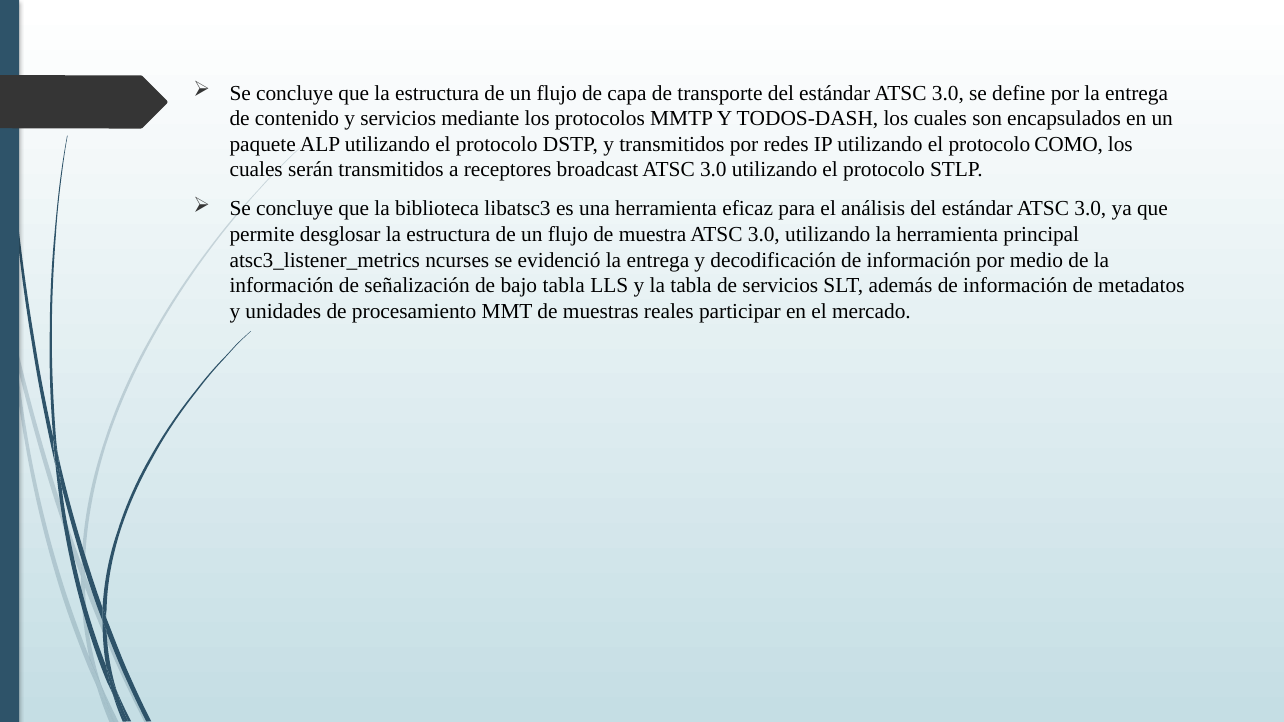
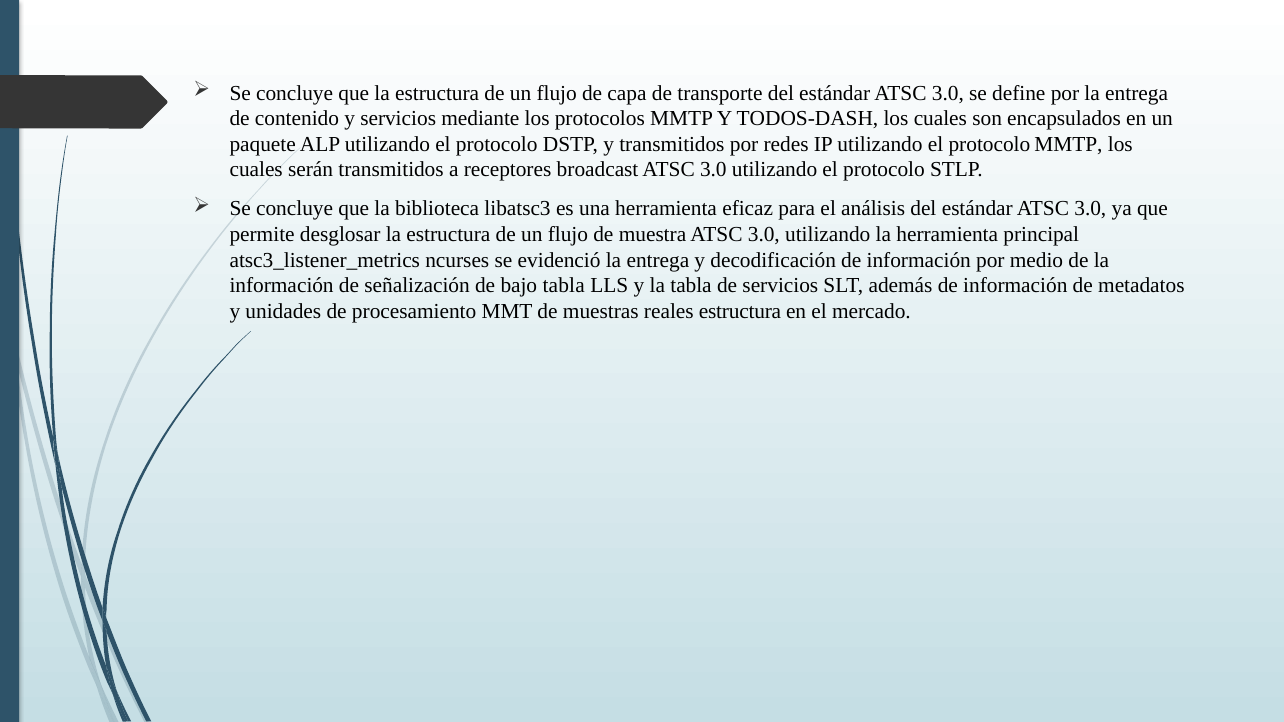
protocolo COMO: COMO -> MMTP (1068, 144)
reales participar: participar -> estructura (740, 311)
